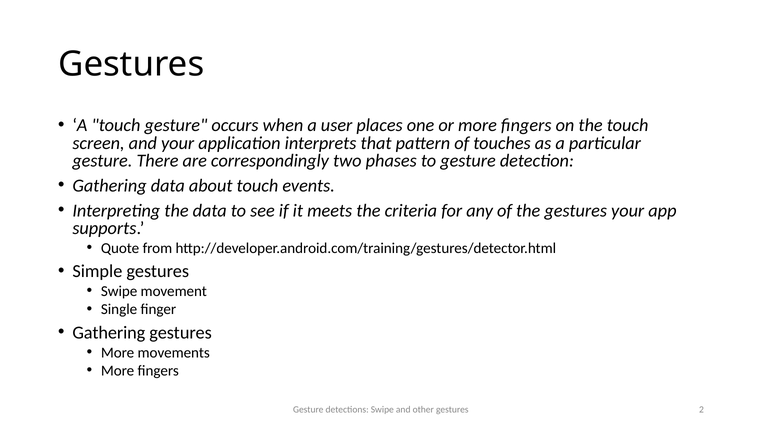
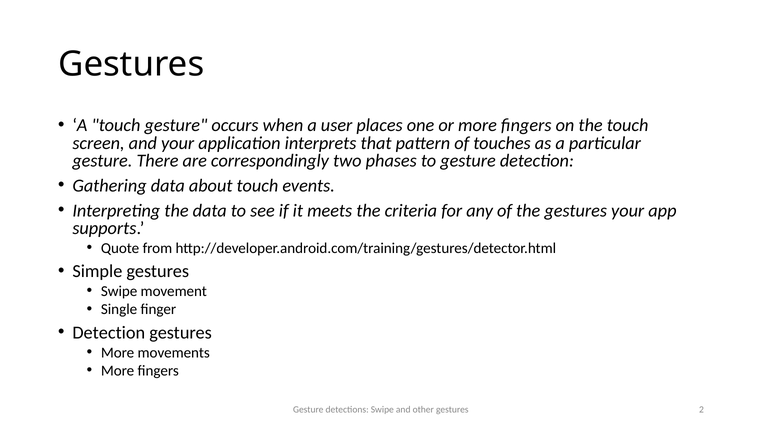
Gathering: Gathering -> Detection (109, 332)
